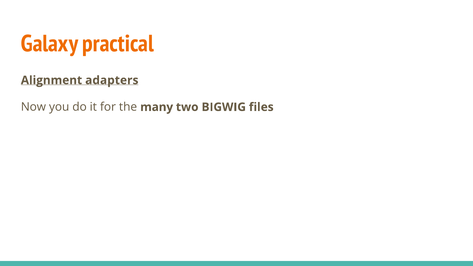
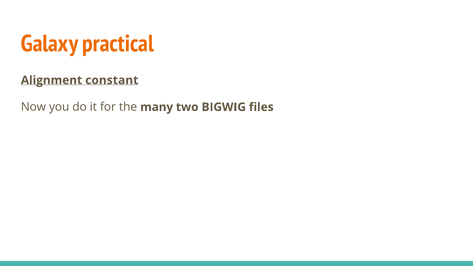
adapters: adapters -> constant (112, 80)
